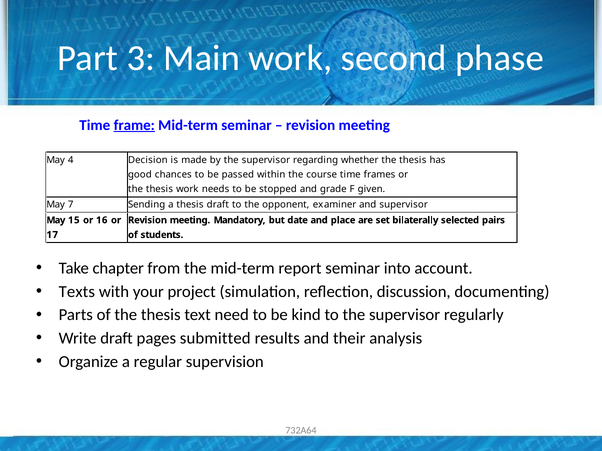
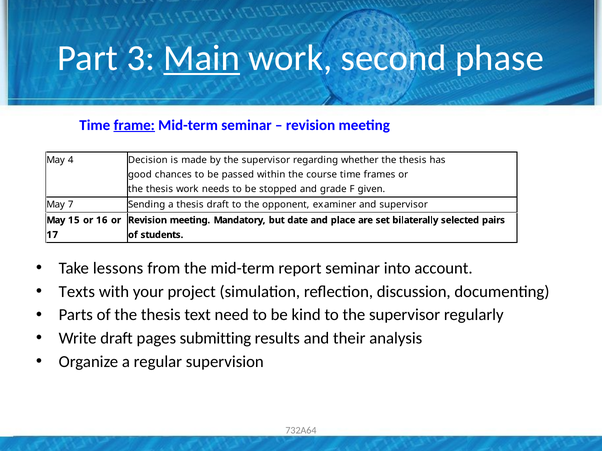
Main underline: none -> present (202, 58)
chapter: chapter -> lessons (118, 268)
submitted: submitted -> submitting (215, 339)
